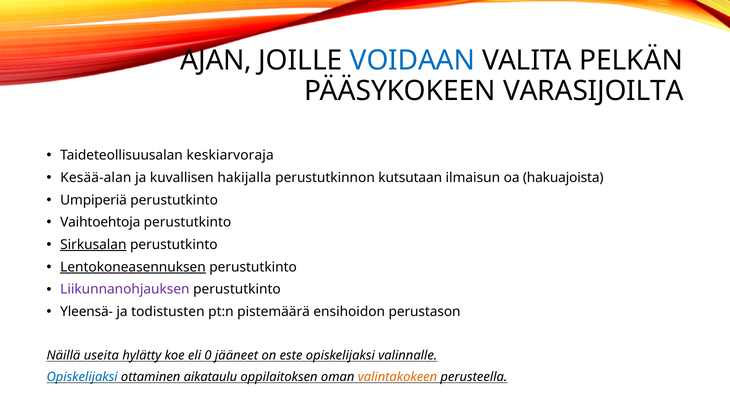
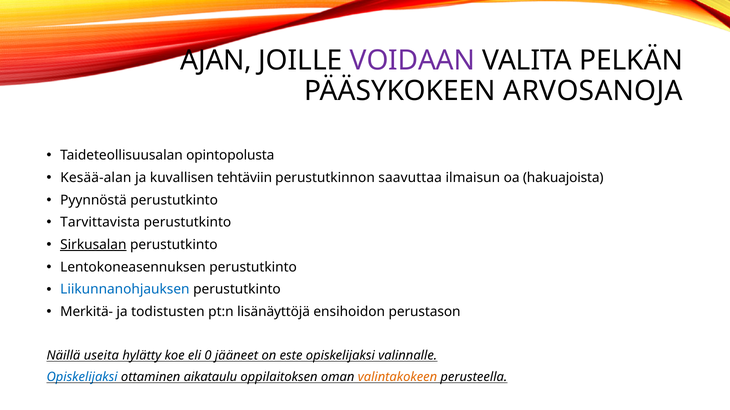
VOIDAAN colour: blue -> purple (412, 61)
VARASIJOILTA: VARASIJOILTA -> ARVOSANOJA (593, 91)
keskiarvoraja: keskiarvoraja -> opintopolusta (230, 156)
hakijalla: hakijalla -> tehtäviin (245, 178)
kutsutaan: kutsutaan -> saavuttaa (410, 178)
Umpiperiä: Umpiperiä -> Pyynnöstä (93, 200)
Vaihtoehtoja: Vaihtoehtoja -> Tarvittavista (100, 223)
Lentokoneasennuksen underline: present -> none (133, 268)
Liikunnanohjauksen colour: purple -> blue (125, 290)
Yleensä-: Yleensä- -> Merkitä- (87, 312)
pistemäärä: pistemäärä -> lisänäyttöjä (274, 312)
